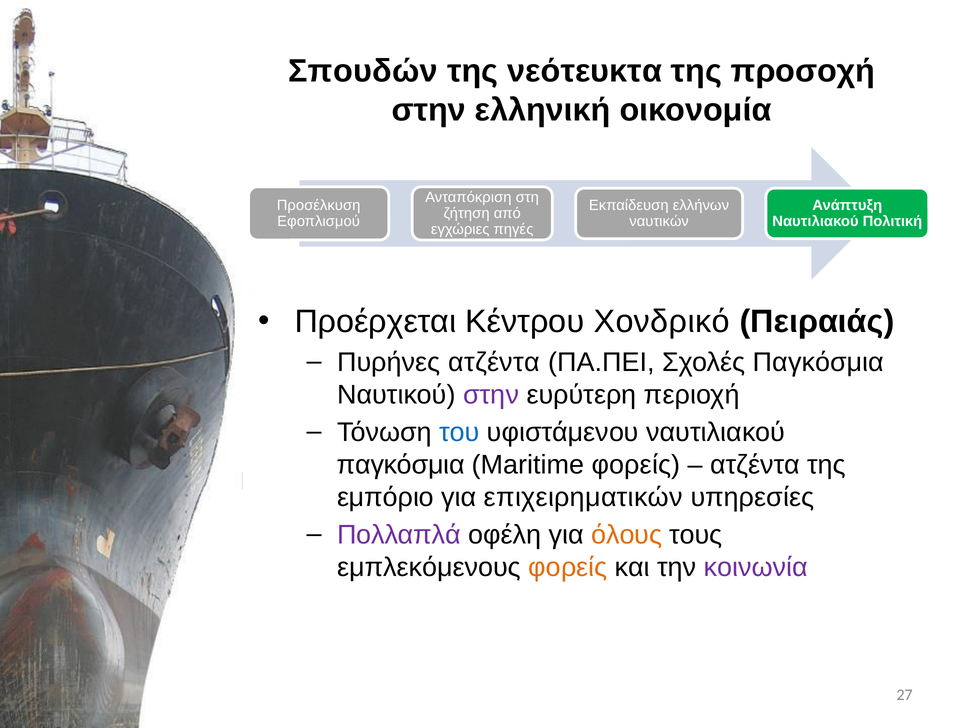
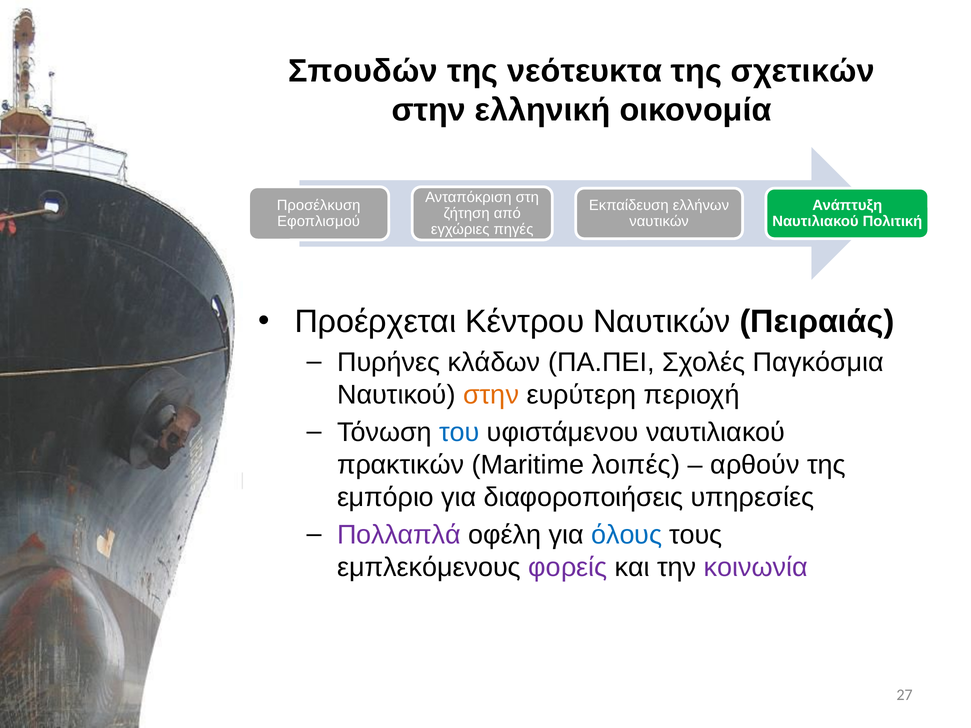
προσοχή: προσοχή -> σχετικών (803, 71)
Κέντρου Χονδρικό: Χονδρικό -> Ναυτικών (662, 322)
Πυρήνες ατζέντα: ατζέντα -> κλάδων (494, 363)
στην colour: purple -> orange (491, 395)
παγκόσμια: παγκόσμια -> πρακτικών (401, 465)
Maritime φορείς: φορείς -> λοιπές (636, 465)
ατζέντα: ατζέντα -> αρθούν (755, 465)
επιχειρηματικών: επιχειρηματικών -> διαφοροποιήσεις (584, 497)
όλους colour: orange -> blue (627, 535)
φορείς colour: orange -> purple (568, 568)
